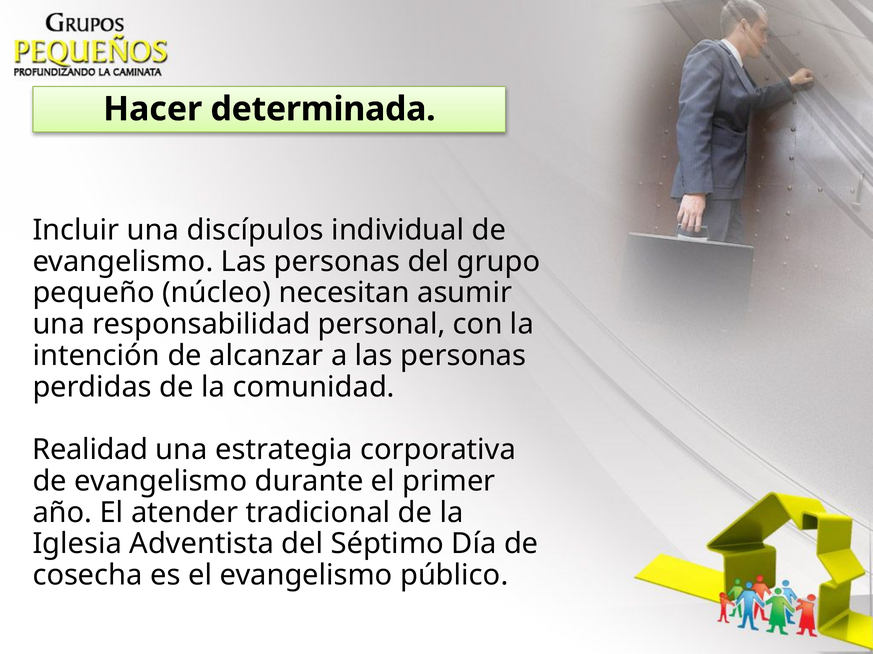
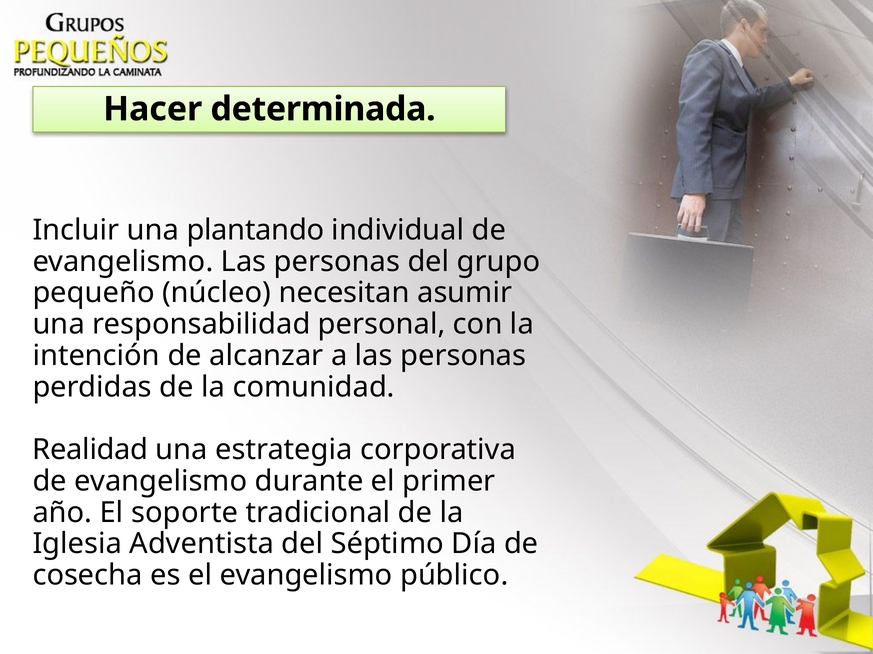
discípulos: discípulos -> plantando (255, 230)
atender: atender -> soporte (185, 513)
